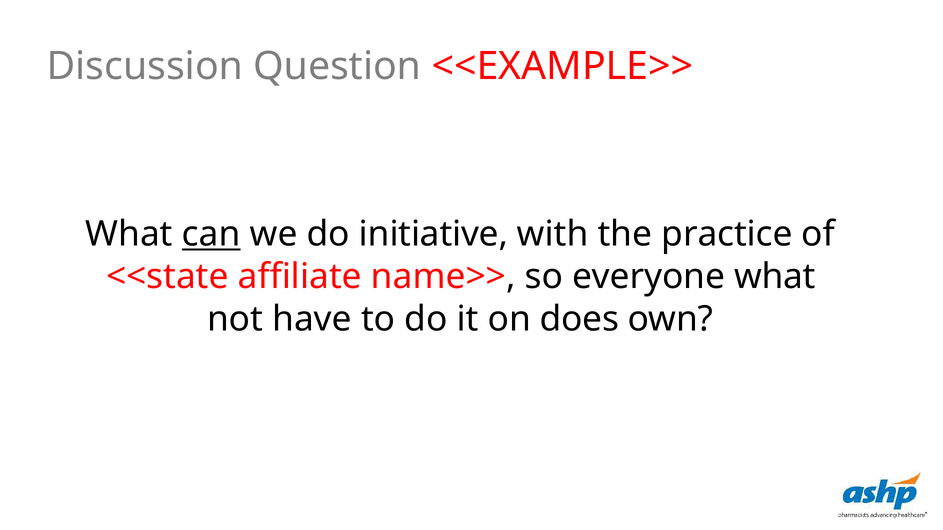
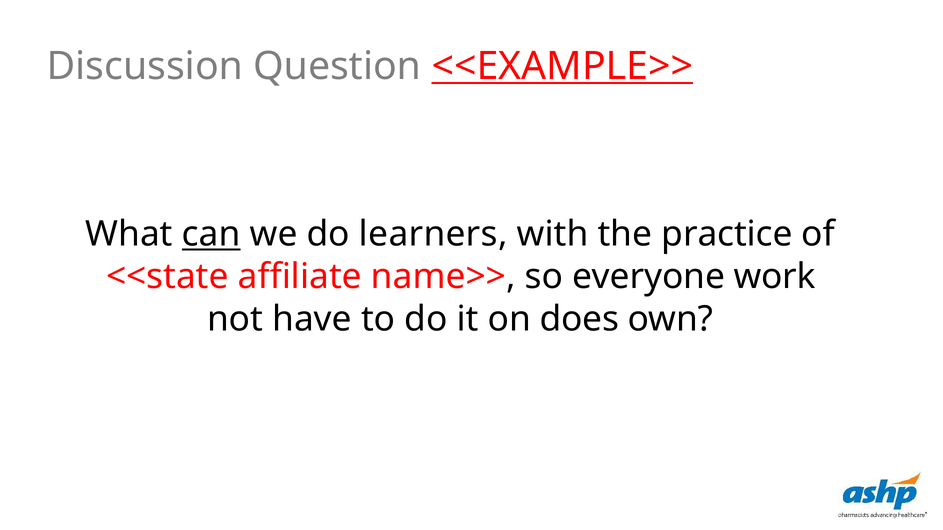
<<EXAMPLE>> underline: none -> present (562, 66)
initiative: initiative -> learners (433, 234)
everyone what: what -> work (775, 277)
